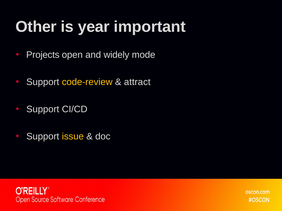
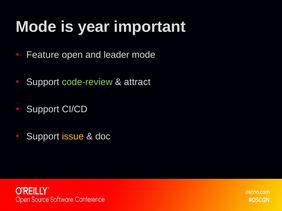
Other: Other -> Mode (36, 27)
Projects: Projects -> Feature (43, 55)
widely: widely -> leader (116, 55)
code-review colour: yellow -> light green (87, 82)
